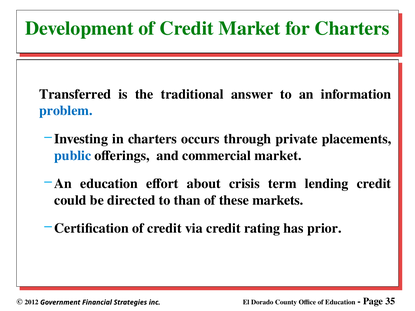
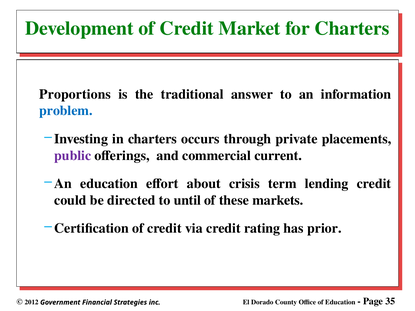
Transferred: Transferred -> Proportions (75, 94)
public colour: blue -> purple (73, 156)
commercial market: market -> current (278, 156)
than: than -> until (187, 200)
